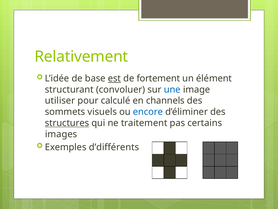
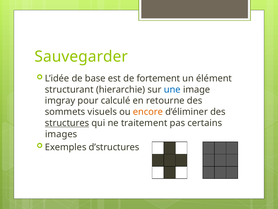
Relativement: Relativement -> Sauvegarder (81, 56)
est underline: present -> none (114, 78)
convoluer: convoluer -> hierarchie (121, 89)
utiliser: utiliser -> imgray (60, 100)
channels: channels -> retourne (165, 100)
encore colour: blue -> orange (148, 112)
d’différents: d’différents -> d’structures (114, 147)
